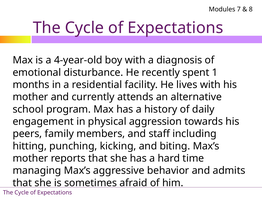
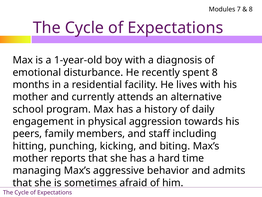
4-year-old: 4-year-old -> 1-year-old (78, 60)
spent 1: 1 -> 8 (215, 72)
